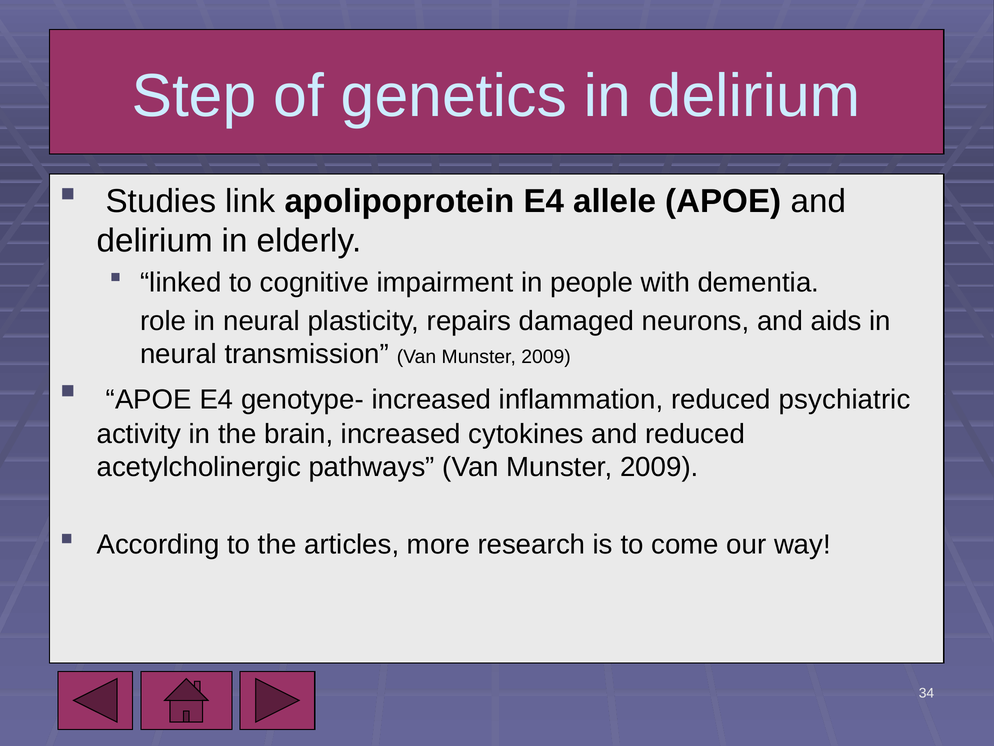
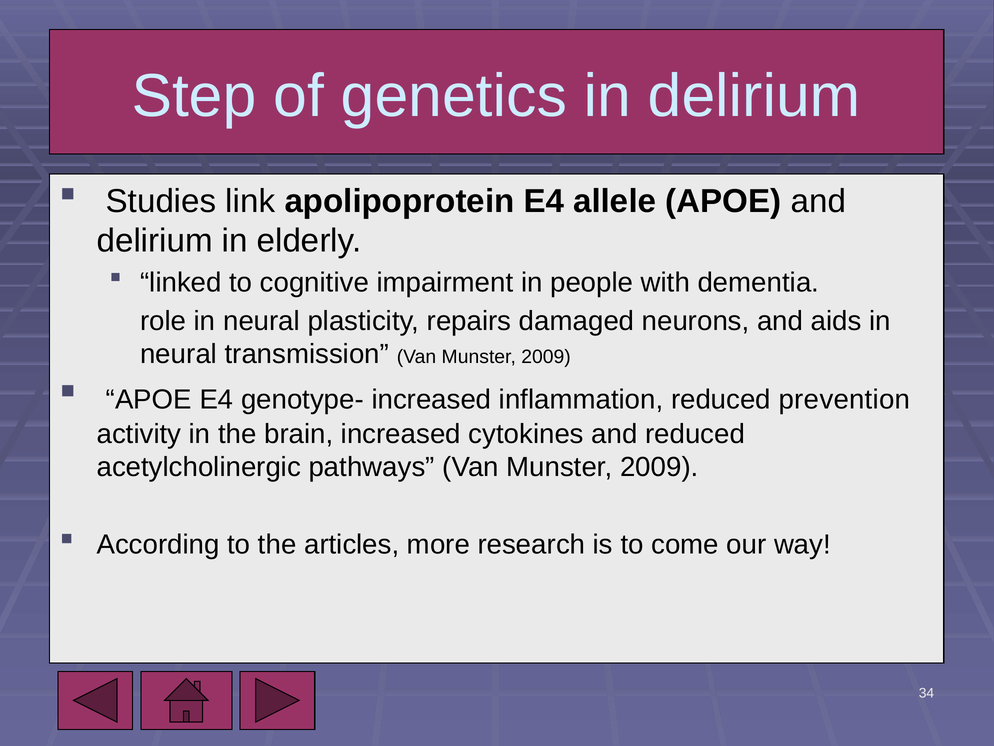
psychiatric: psychiatric -> prevention (845, 399)
